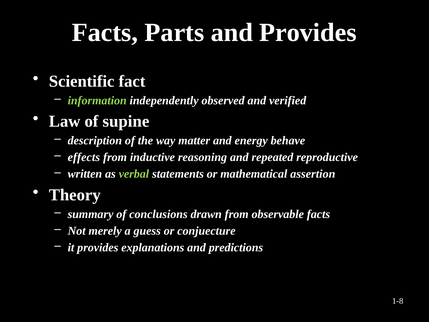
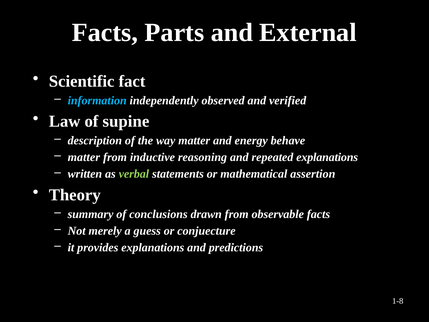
and Provides: Provides -> External (308, 33)
information colour: light green -> light blue (97, 100)
effects: effects -> matter (84, 157)
repeated reproductive: reproductive -> explanations (327, 157)
